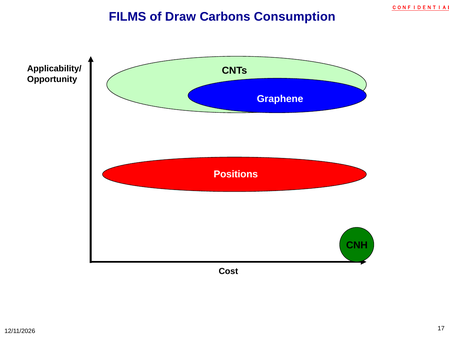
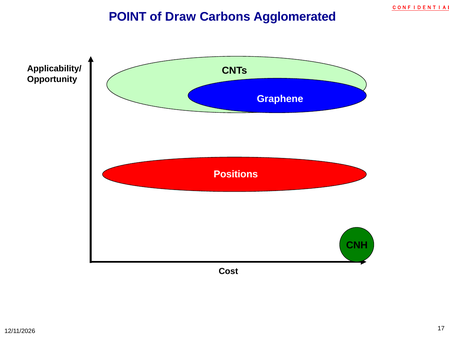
FILMS: FILMS -> POINT (128, 17)
Consumption: Consumption -> Agglomerated (295, 17)
